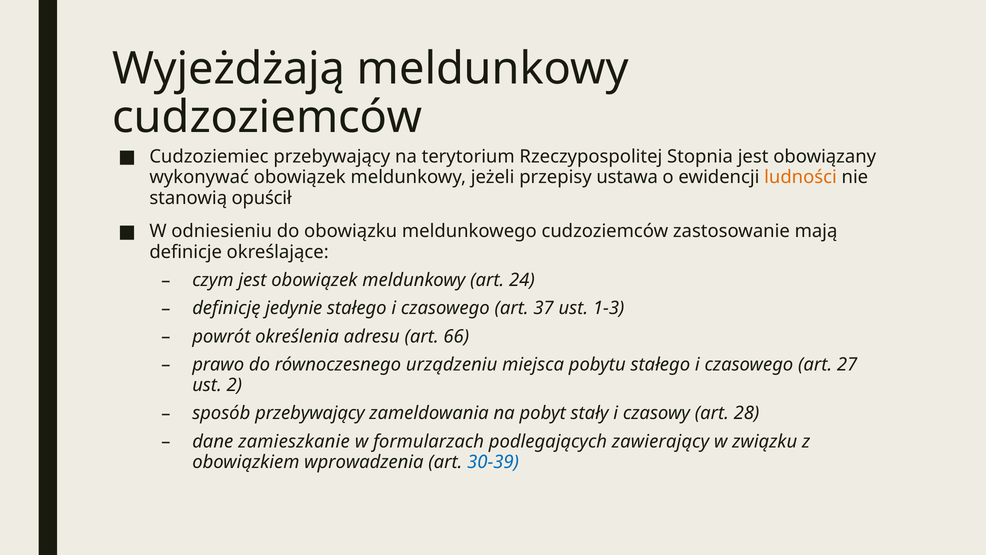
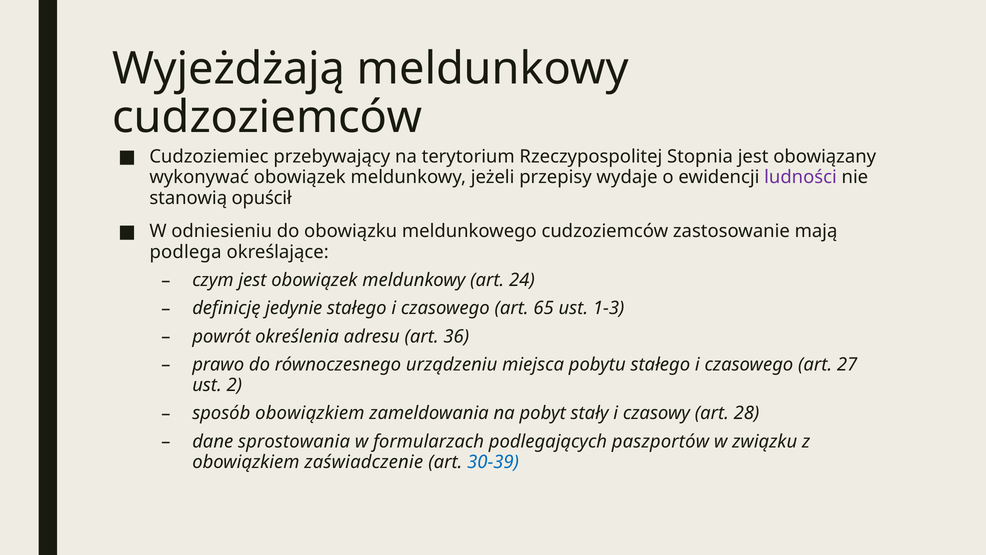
ustawa: ustawa -> wydaje (627, 177)
ludności colour: orange -> purple (801, 177)
definicje: definicje -> podlega (186, 252)
37: 37 -> 65 (544, 308)
66: 66 -> 36 (456, 336)
sposób przebywający: przebywający -> obowiązkiem (310, 413)
zamieszkanie: zamieszkanie -> sprostowania (294, 441)
zawierający: zawierający -> paszportów (660, 441)
wprowadzenia: wprowadzenia -> zaświadczenie (364, 462)
